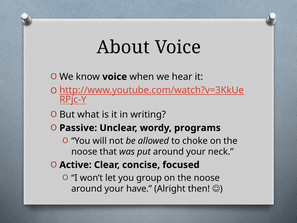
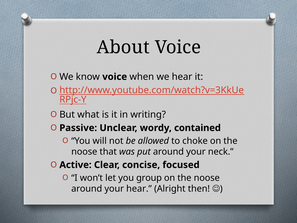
programs: programs -> contained (197, 128)
your have: have -> hear (139, 189)
